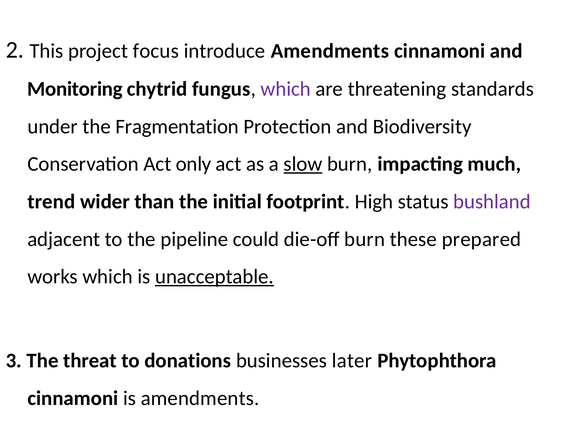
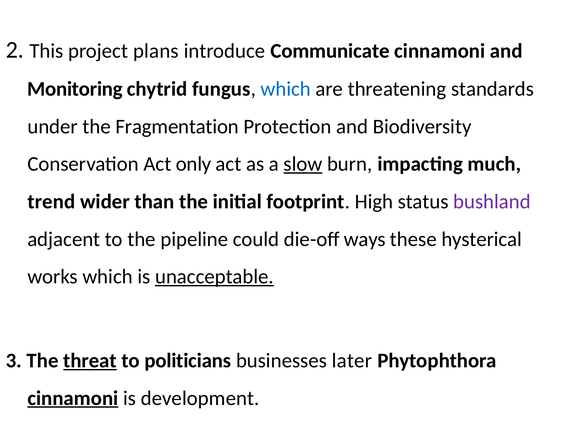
focus: focus -> plans (156, 51)
introduce Amendments: Amendments -> Communicate (330, 51)
which colour: purple -> blue (286, 89)
die-off burn: burn -> ways (365, 239)
prepared: prepared -> hysterical (482, 239)
threat underline: none -> present (90, 360)
donations: donations -> politicians (188, 360)
cinnamoni underline: none -> present (73, 398)
is amendments: amendments -> development (200, 398)
